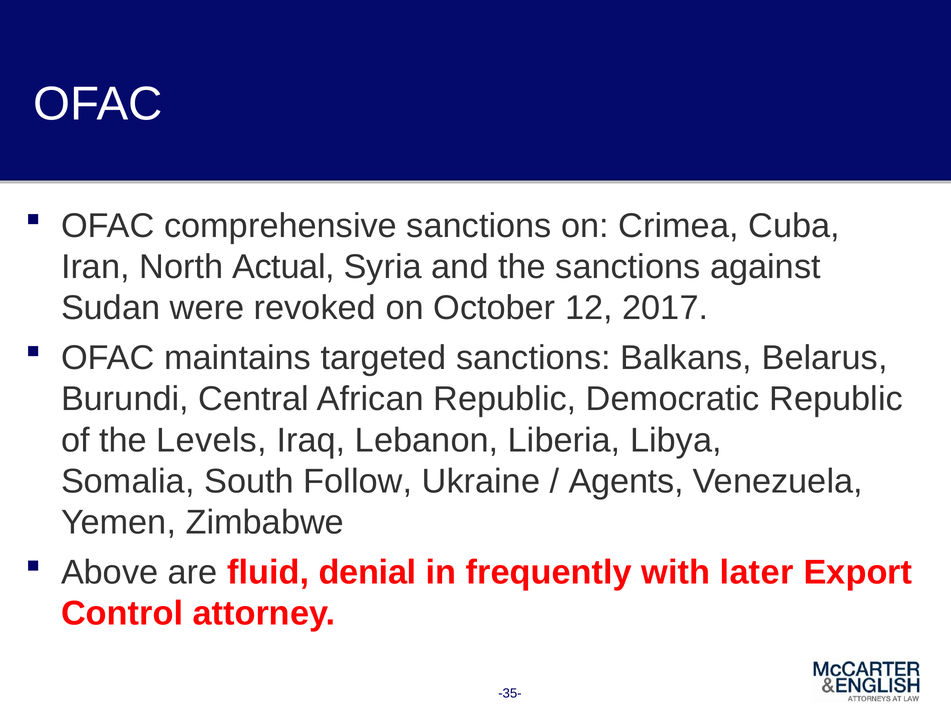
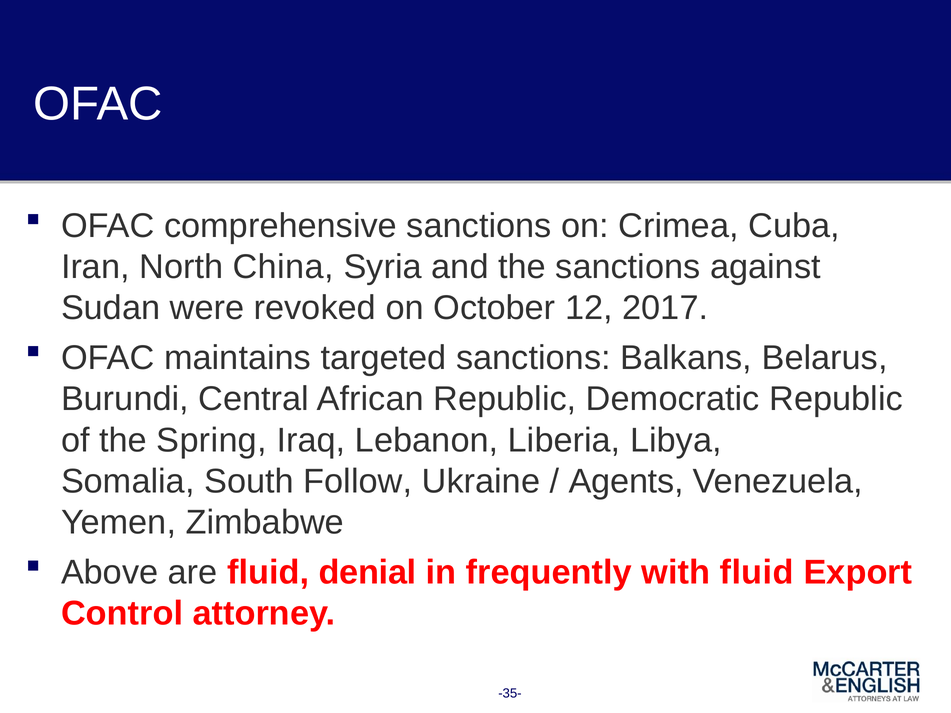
Actual: Actual -> China (283, 267)
Levels: Levels -> Spring (212, 440)
with later: later -> fluid (757, 573)
